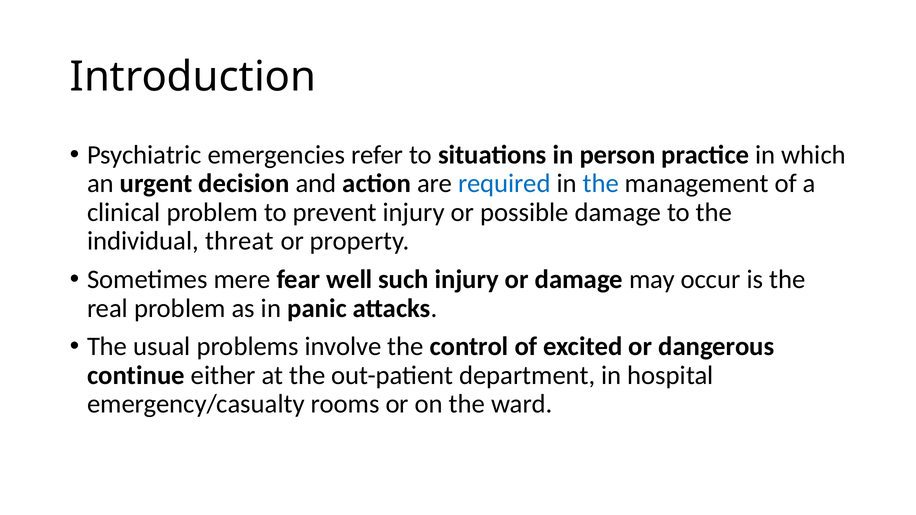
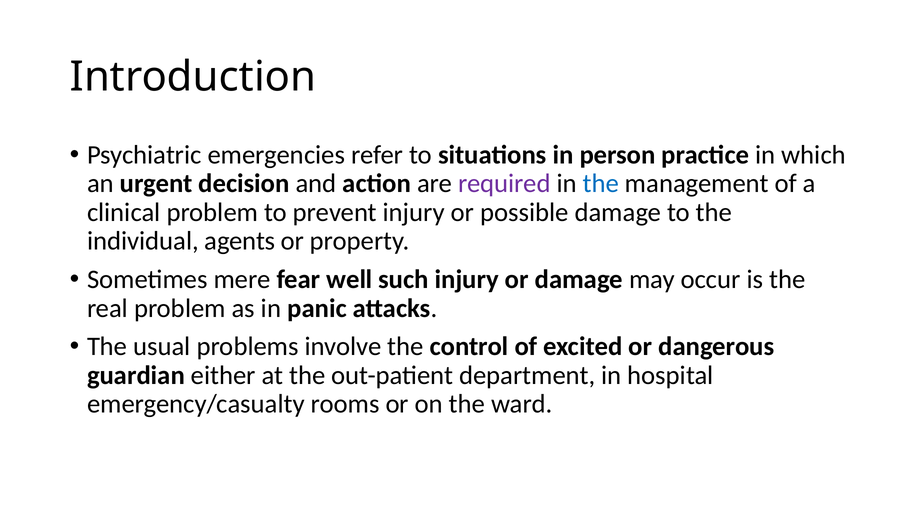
required colour: blue -> purple (504, 184)
threat: threat -> agents (240, 241)
continue: continue -> guardian (136, 376)
